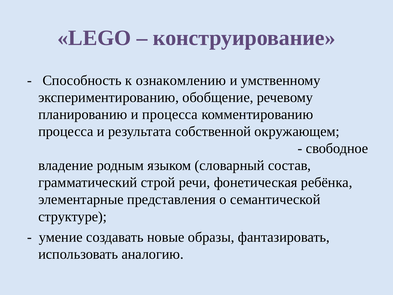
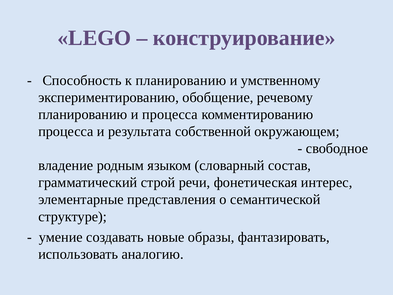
к ознакомлению: ознакомлению -> планированию (181, 80)
ребёнка: ребёнка -> интерес (327, 182)
